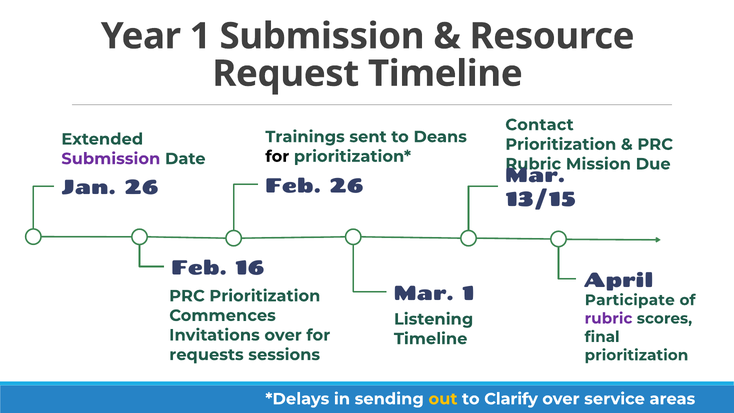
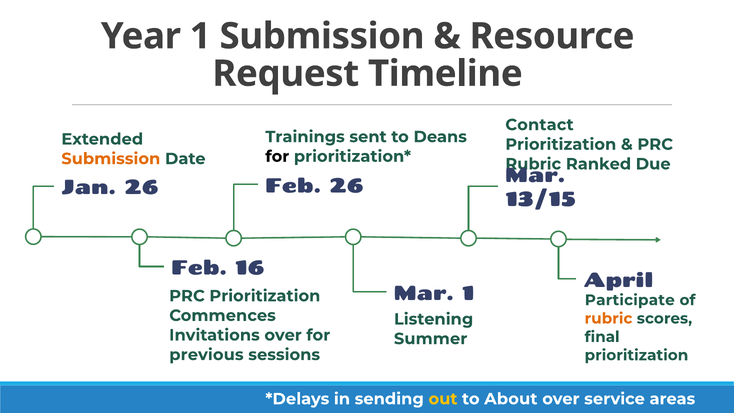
Submission colour: purple -> orange (111, 159)
Mission: Mission -> Ranked (598, 164)
rubric colour: purple -> orange (609, 318)
Timeline: Timeline -> Summer (431, 339)
requests: requests -> previous (206, 355)
Clarify: Clarify -> About (511, 399)
